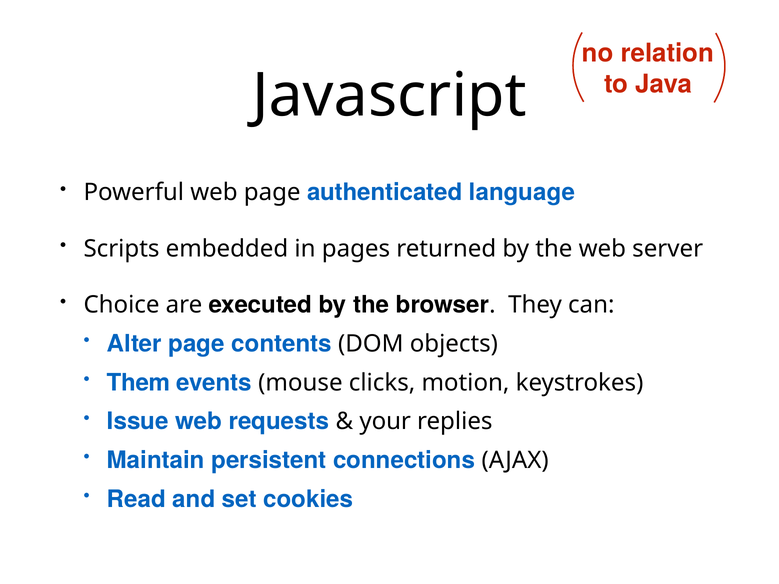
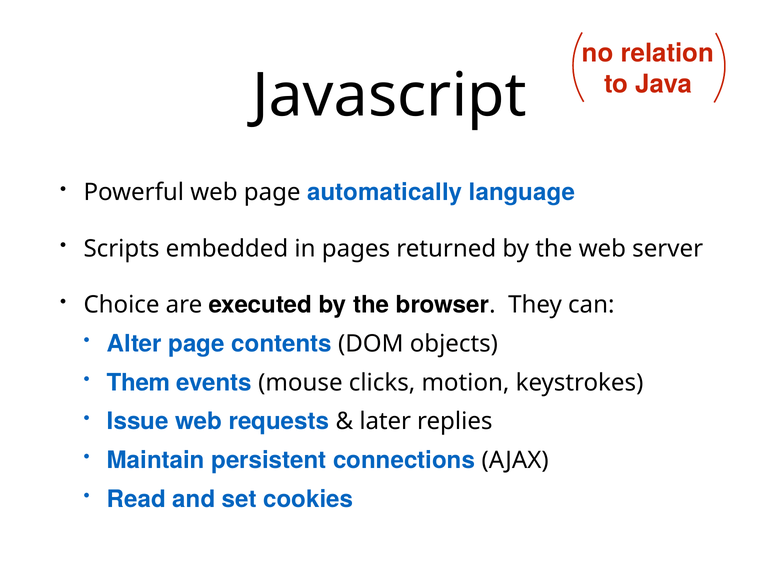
authenticated: authenticated -> automatically (385, 192)
your: your -> later (385, 422)
